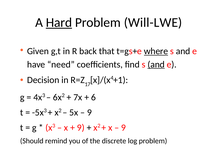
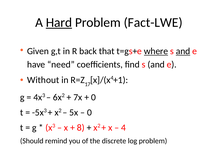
Will-LWE: Will-LWE -> Fact-LWE (153, 22)
and underline: none -> present (183, 51)
and underline: present -> none (156, 64)
Decision: Decision -> Without (43, 80)
6: 6 -> 0 (93, 97)
9: 9 -> 0 (89, 112)
9: 9 -> 8 (81, 127)
9: 9 -> 4 (124, 127)
